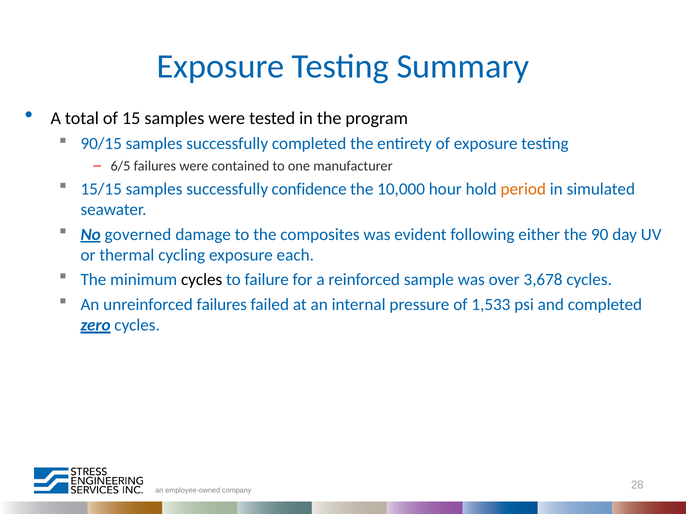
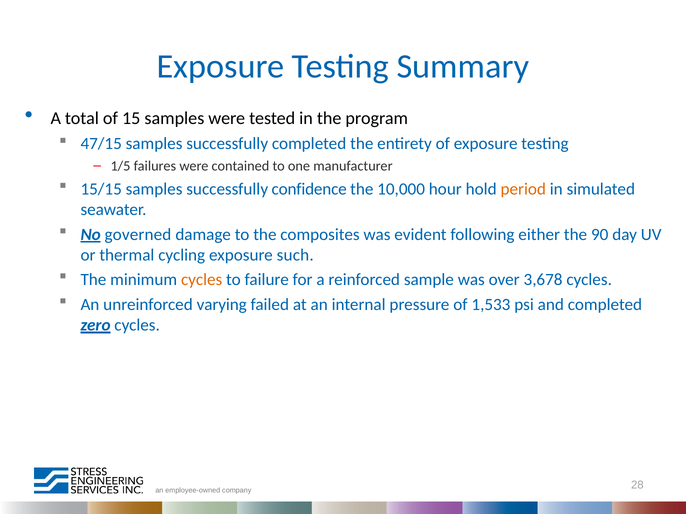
90/15: 90/15 -> 47/15 (101, 144)
6/5: 6/5 -> 1/5 (120, 166)
each: each -> such (295, 255)
cycles colour: black -> orange (202, 280)
unreinforced failures: failures -> varying (222, 305)
